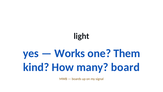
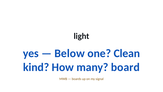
Works: Works -> Below (70, 53)
Them: Them -> Clean (127, 53)
